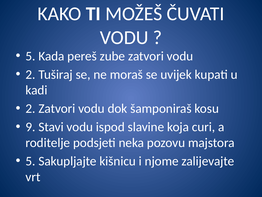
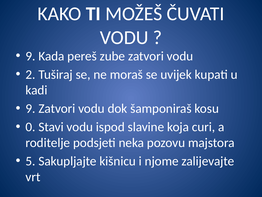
5: 5 -> 9 (31, 56)
2: 2 -> 9 (31, 108)
9: 9 -> 0 (31, 127)
